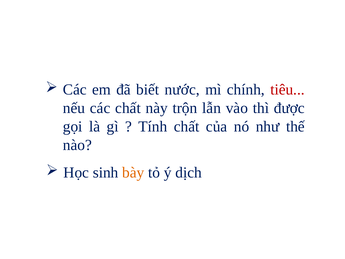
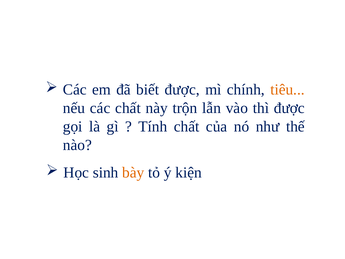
biết nước: nước -> được (182, 90)
tiêu colour: red -> orange (287, 90)
dịch: dịch -> kiện (189, 173)
